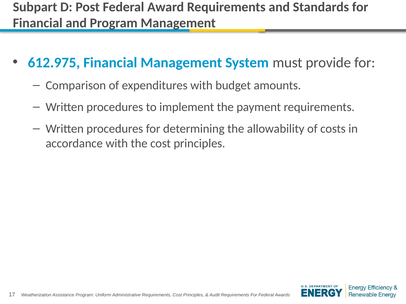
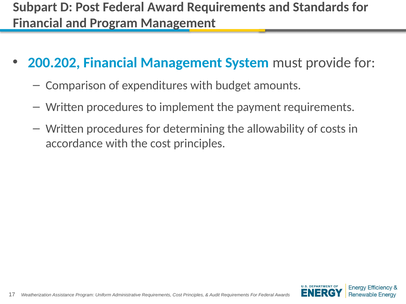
612.975: 612.975 -> 200.202 (54, 63)
